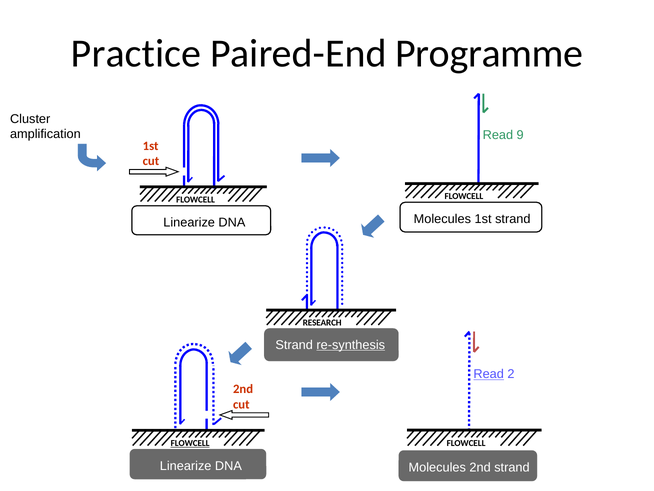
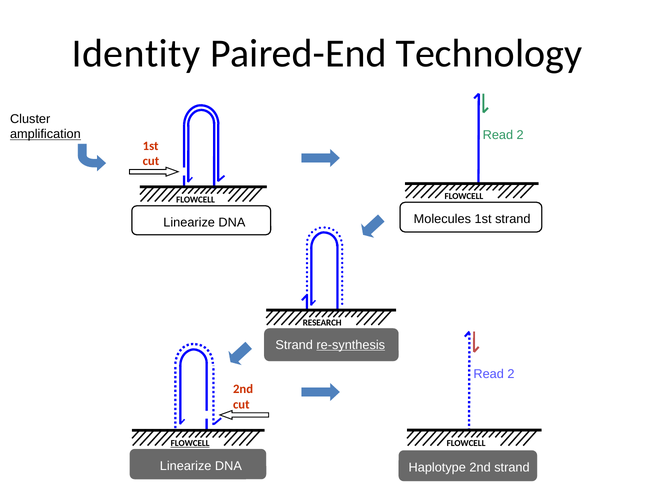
Practice: Practice -> Identity (136, 53)
Programme: Programme -> Technology (489, 53)
amplification underline: none -> present (45, 134)
9: 9 -> 2 (520, 135)
Read underline: present -> none (489, 374)
Molecules: Molecules -> Haplotype (437, 467)
